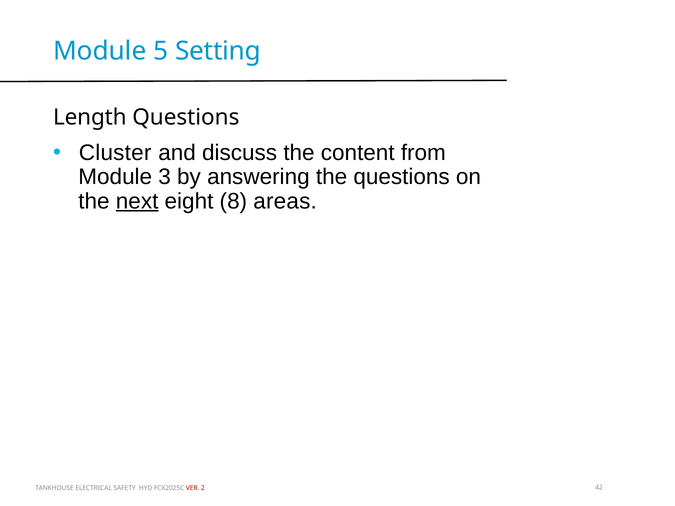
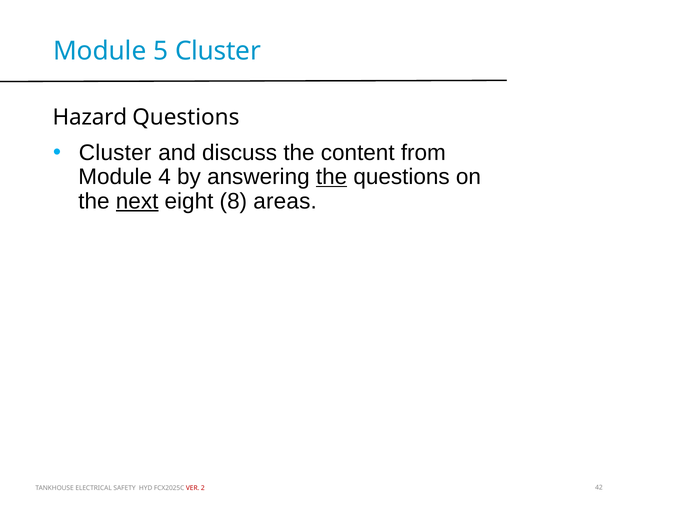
5 Setting: Setting -> Cluster (218, 51)
Length: Length -> Hazard (90, 117)
3: 3 -> 4 (165, 177)
the underline: none -> present (332, 177)
